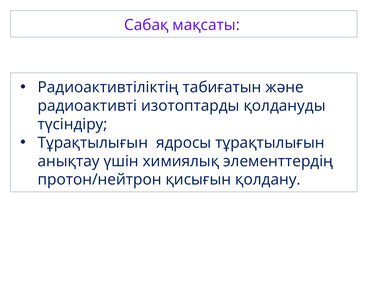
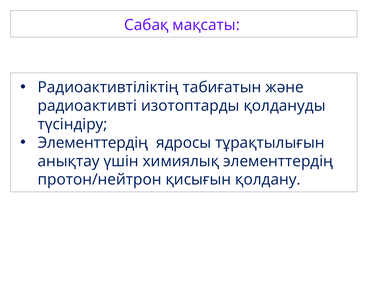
Тұрақтылығын: Тұрақтылығын -> Элементтердің (93, 143)
